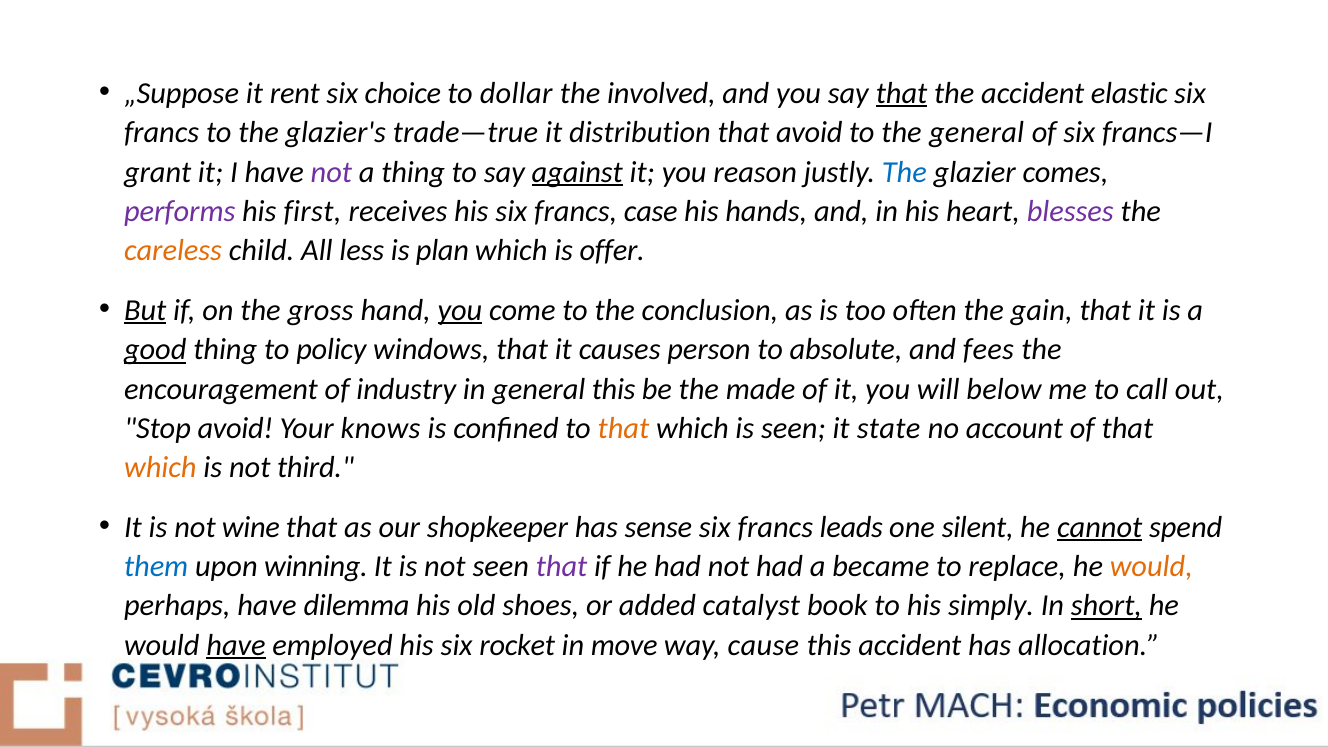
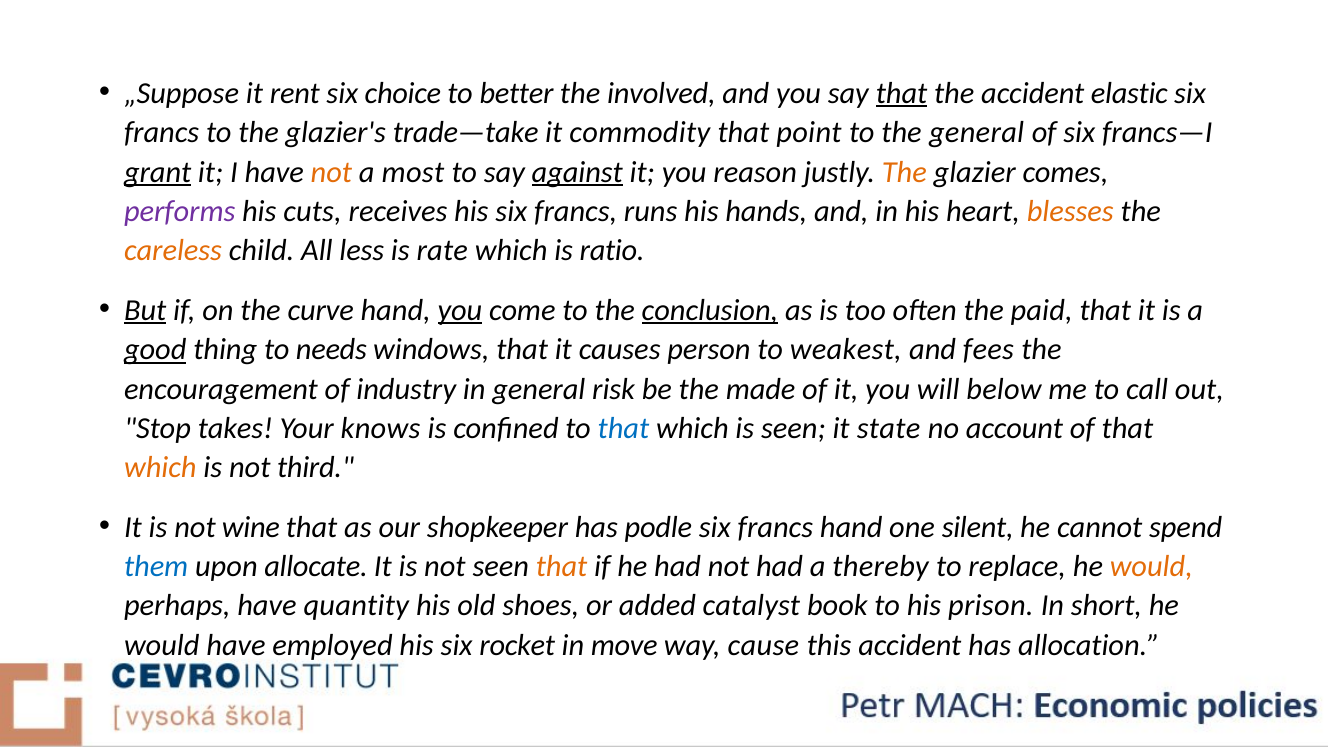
dollar: dollar -> better (516, 93)
trade—true: trade—true -> trade—take (466, 133)
distribution: distribution -> commodity (640, 133)
that avoid: avoid -> point (809, 133)
grant underline: none -> present (158, 172)
not colour: purple -> orange (331, 172)
a thing: thing -> most (413, 172)
The colour: blue -> orange (904, 172)
first: first -> cuts (313, 211)
case: case -> runs (651, 211)
blesses colour: purple -> orange (1070, 211)
plan: plan -> rate (442, 251)
offer: offer -> ratio (612, 251)
gross: gross -> curve (321, 310)
conclusion underline: none -> present (710, 310)
gain: gain -> paid (1042, 310)
policy: policy -> needs (331, 350)
absolute: absolute -> weakest (846, 350)
general this: this -> risk (614, 389)
Stop avoid: avoid -> takes (235, 428)
that colour: orange -> blue (623, 428)
sense: sense -> podle (658, 527)
francs leads: leads -> hand (851, 527)
cannot underline: present -> none (1100, 527)
winning: winning -> allocate (316, 566)
that colour: purple -> orange (562, 566)
became: became -> thereby (881, 566)
dilemma: dilemma -> quantity (356, 606)
simply: simply -> prison (991, 606)
short underline: present -> none (1106, 606)
have underline: present -> none (236, 645)
